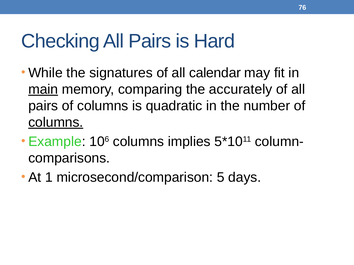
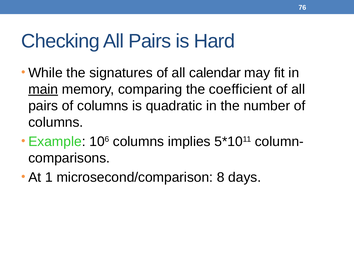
accurately: accurately -> coefficient (241, 89)
columns underline: present -> none (56, 123)
5: 5 -> 8 (221, 178)
